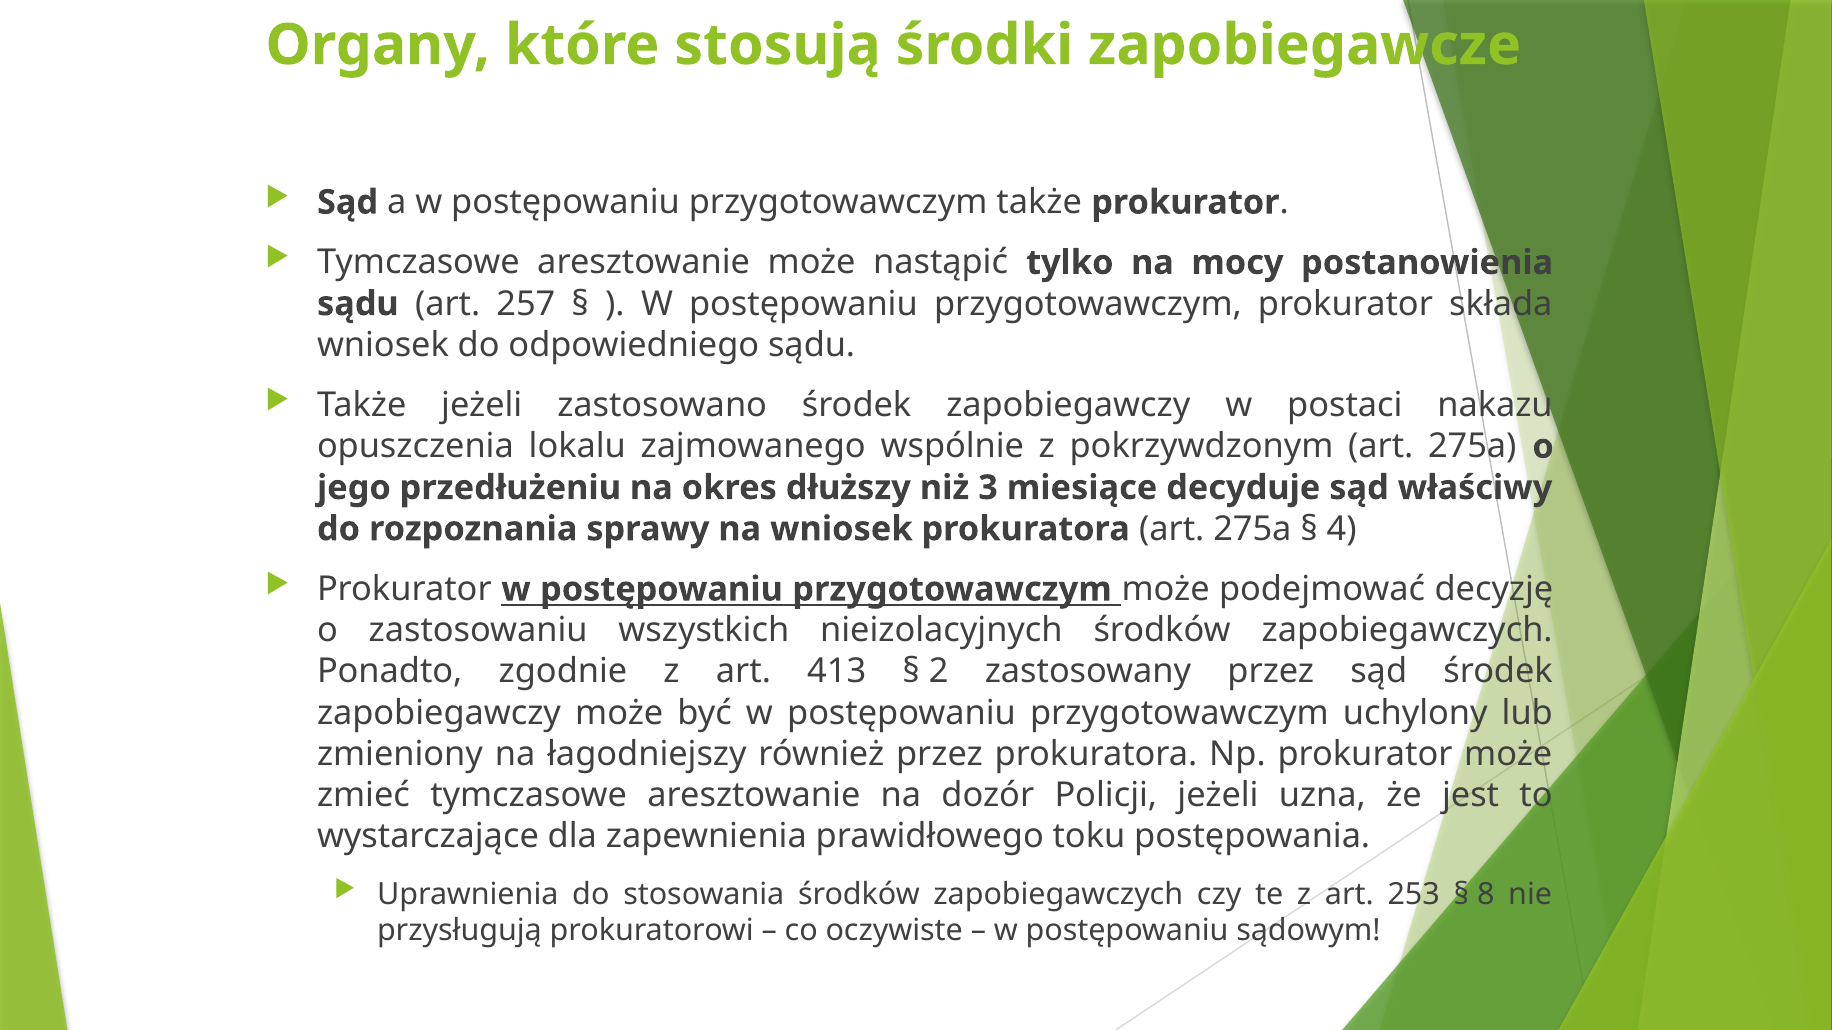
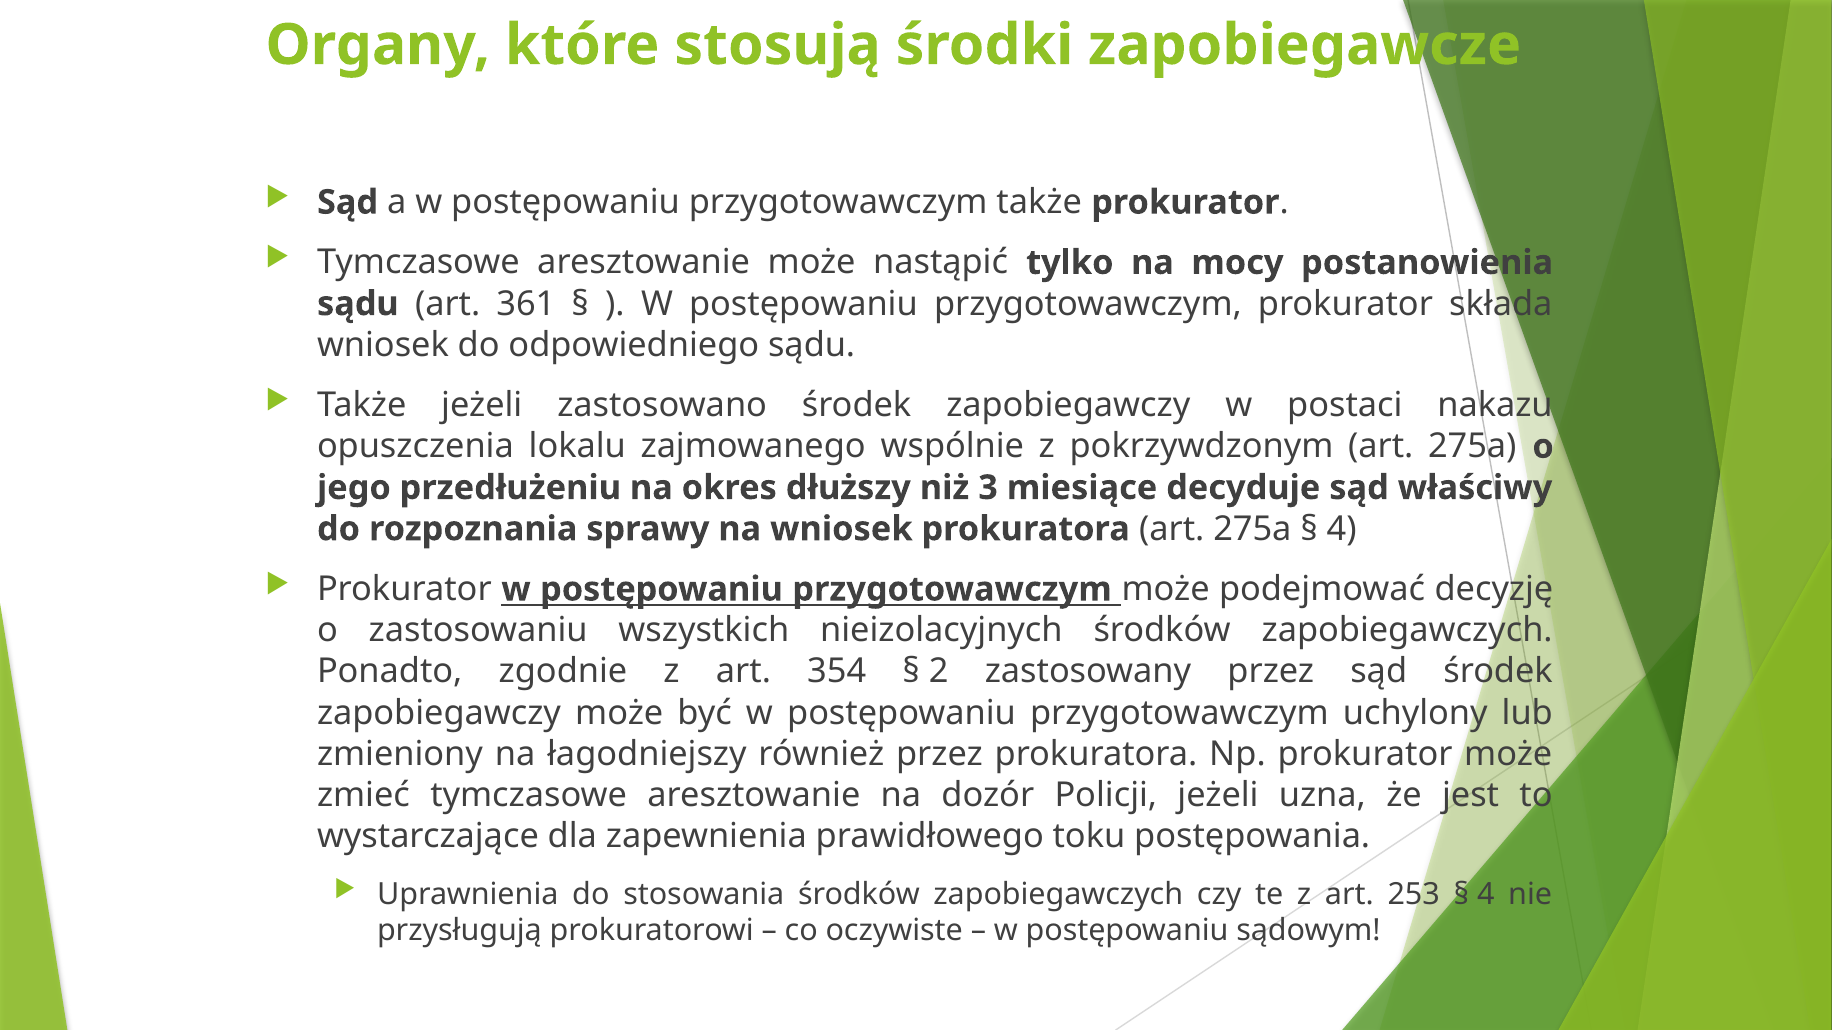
257: 257 -> 361 (526, 304)
413: 413 -> 354 (837, 672)
8: 8 -> 4 (1486, 894)
